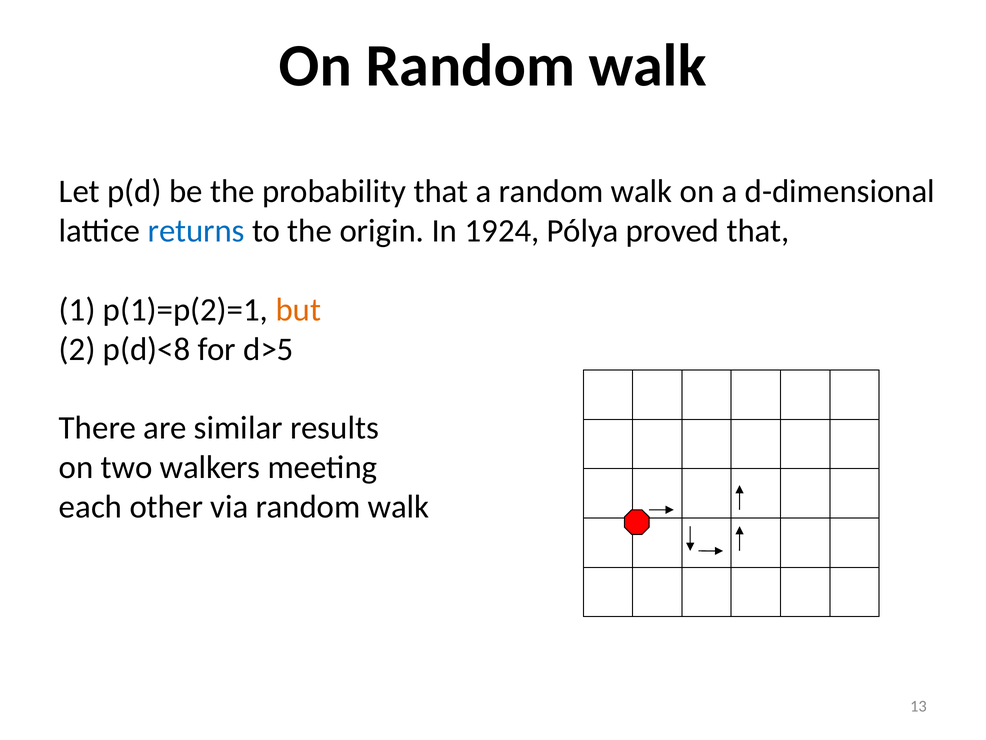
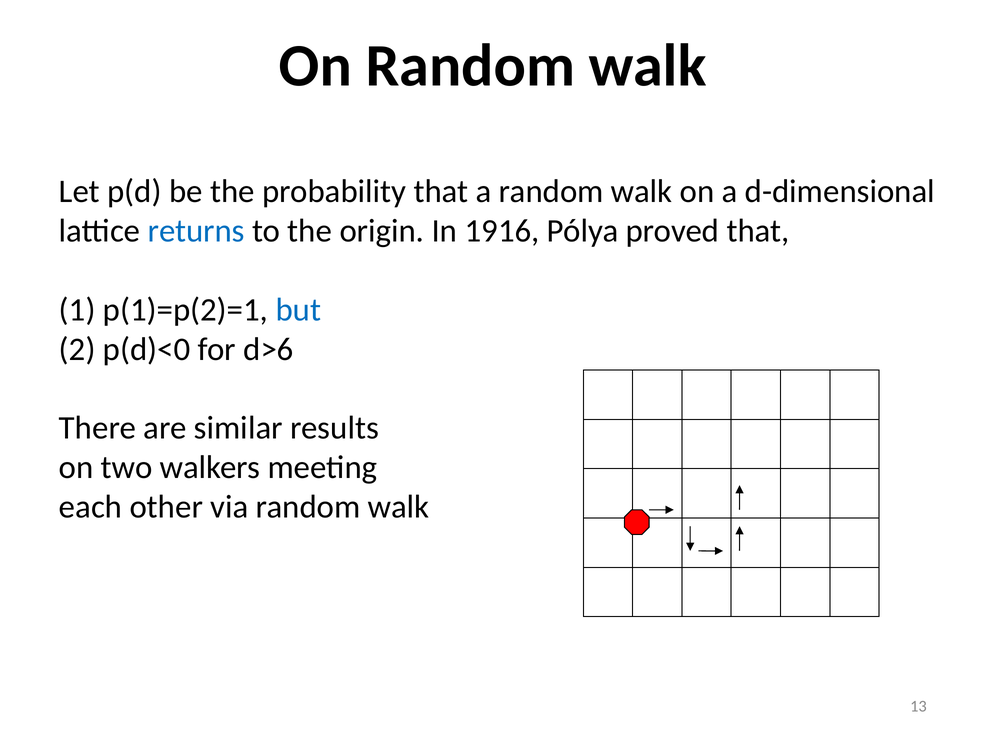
1924: 1924 -> 1916 (502, 231)
but colour: orange -> blue (298, 309)
p(d)<8: p(d)<8 -> p(d)<0 (147, 349)
d>5: d>5 -> d>6 (268, 349)
